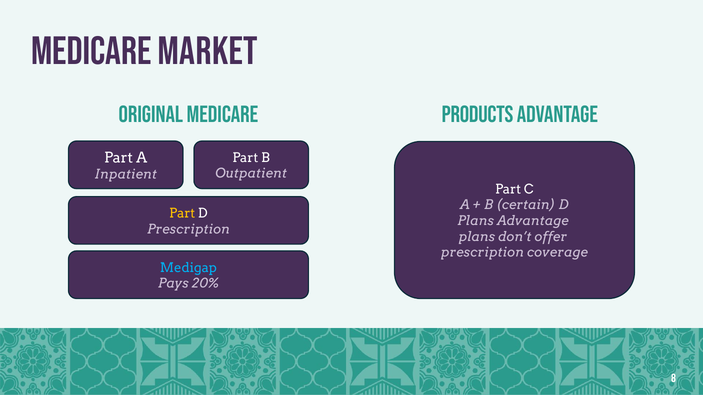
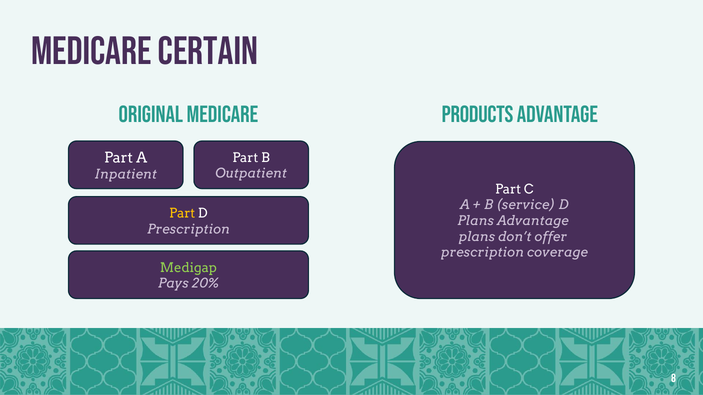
Market: Market -> Certain (208, 51)
certain: certain -> service (526, 205)
Medigap colour: light blue -> light green (188, 268)
